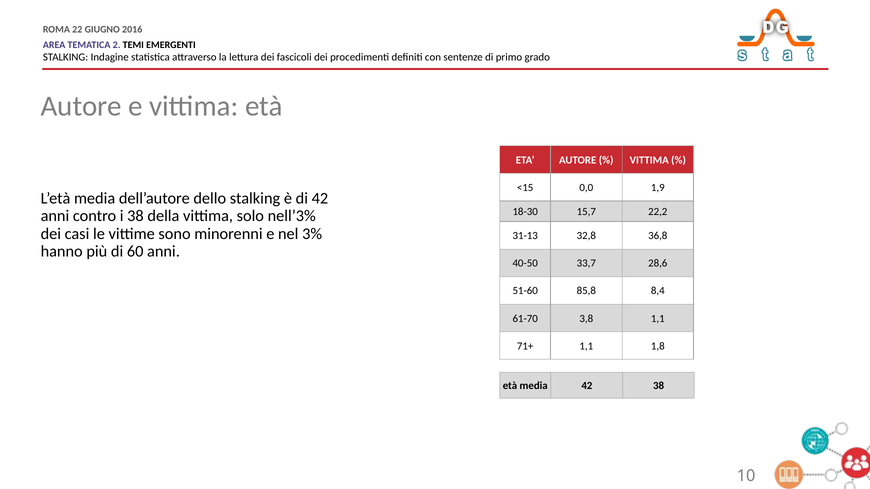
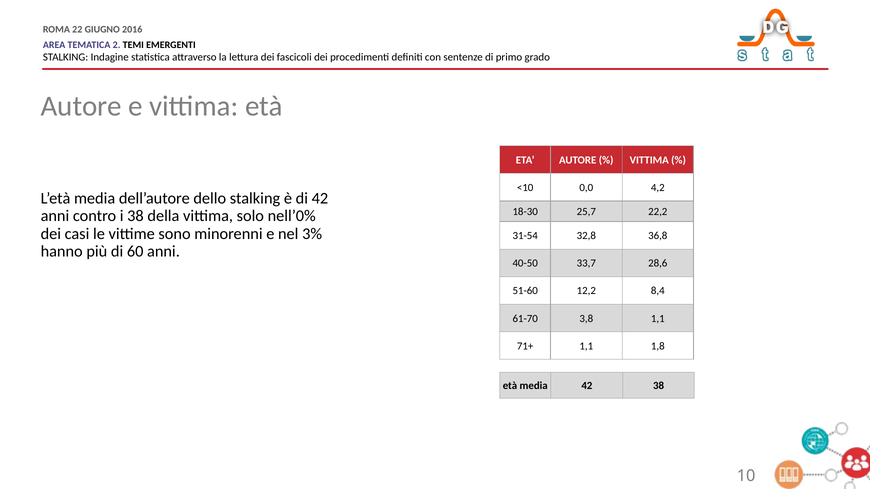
<15: <15 -> <10 (525, 188)
1,9: 1,9 -> 4,2 (658, 188)
15,7: 15,7 -> 25,7 (586, 212)
nell’3%: nell’3% -> nell’0% (292, 216)
31-13: 31-13 -> 31-54 (525, 236)
85,8: 85,8 -> 12,2 (586, 291)
